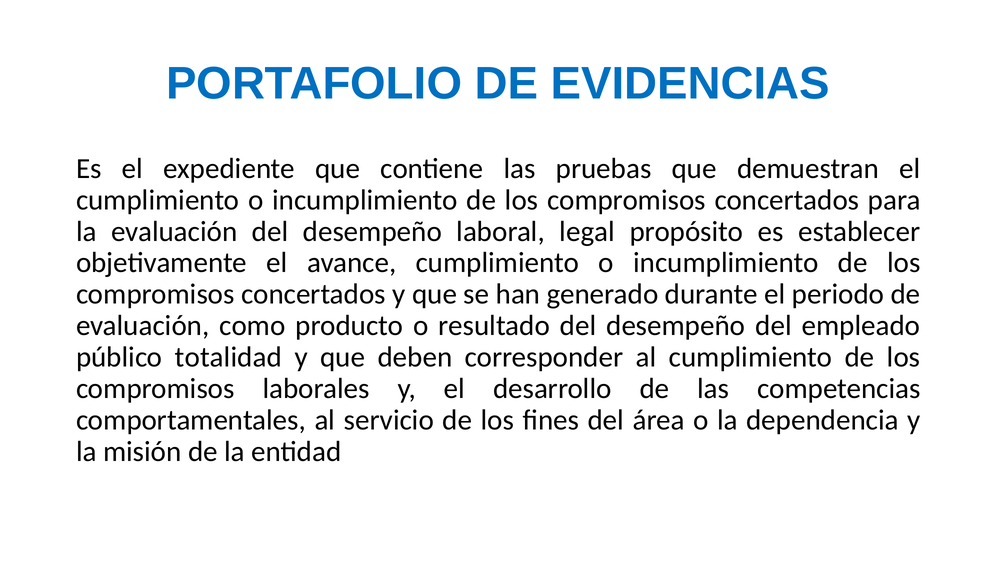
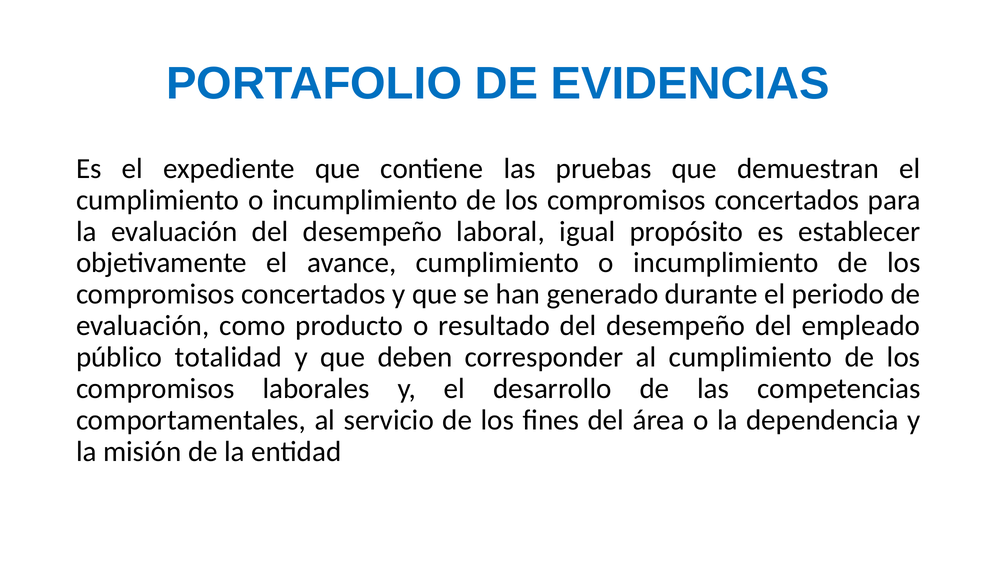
legal: legal -> igual (587, 231)
